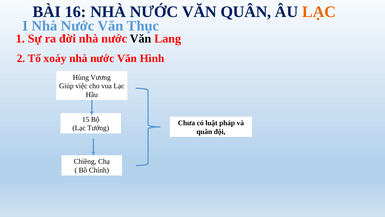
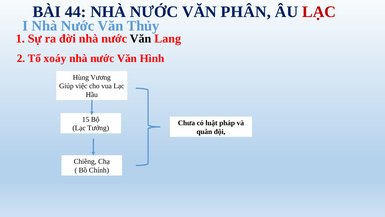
16: 16 -> 44 (76, 12)
VĂN QUÂN: QUÂN -> PHÂN (246, 12)
LẠC colour: orange -> red (319, 12)
Thục: Thục -> Thủy (143, 26)
